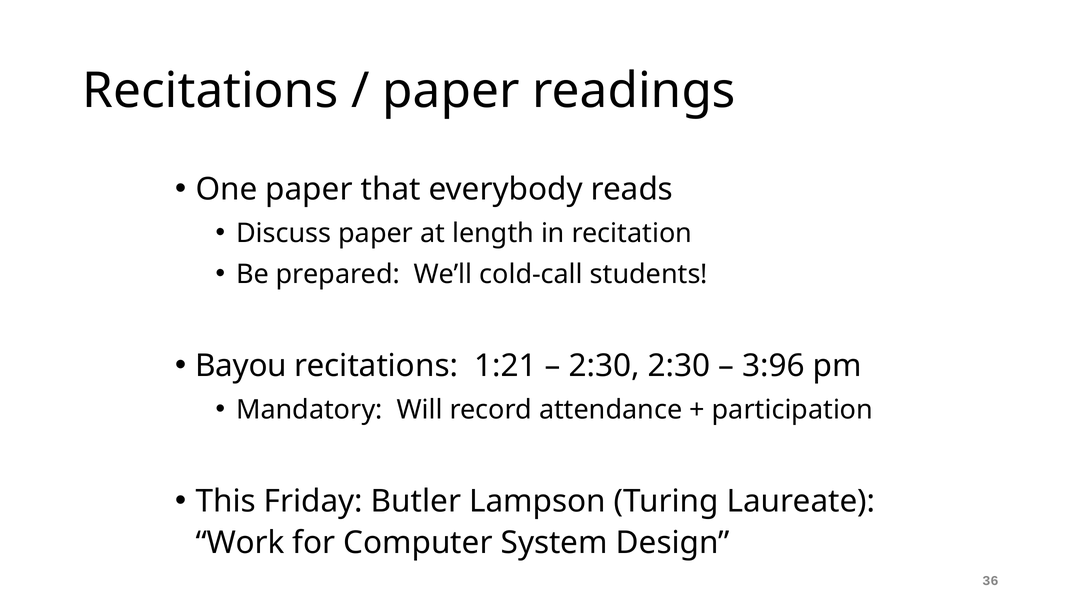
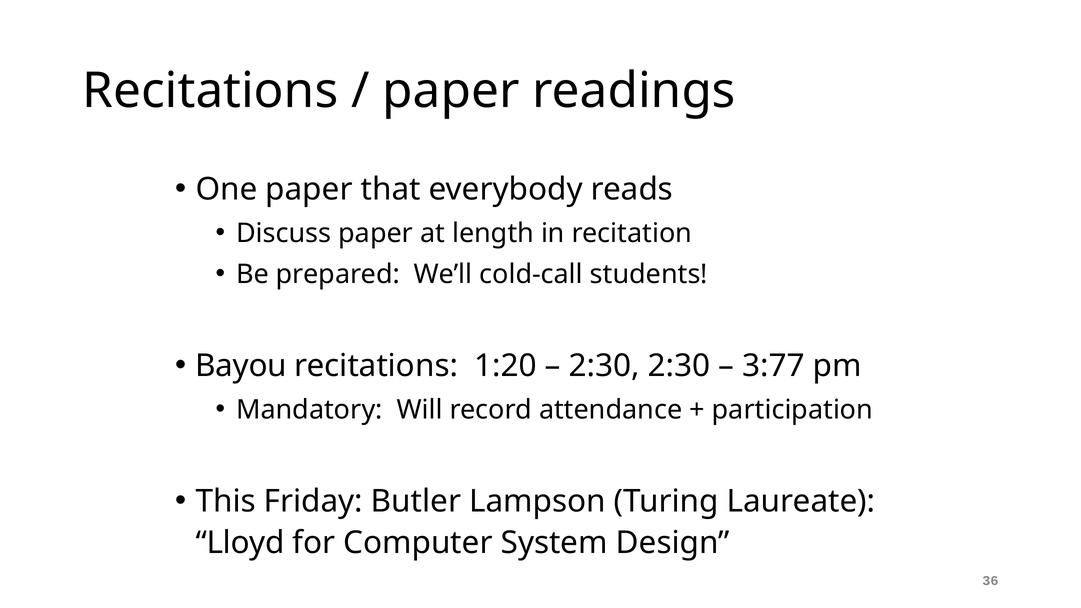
1:21: 1:21 -> 1:20 (506, 366)
3:96: 3:96 -> 3:77 (774, 366)
Work: Work -> Lloyd (240, 543)
